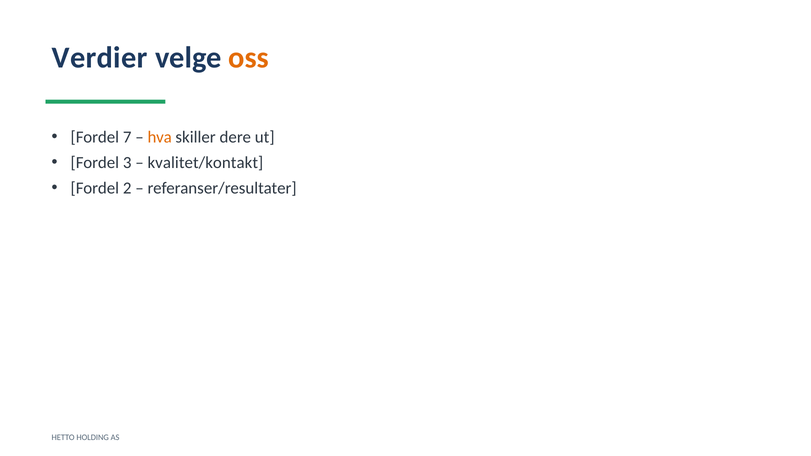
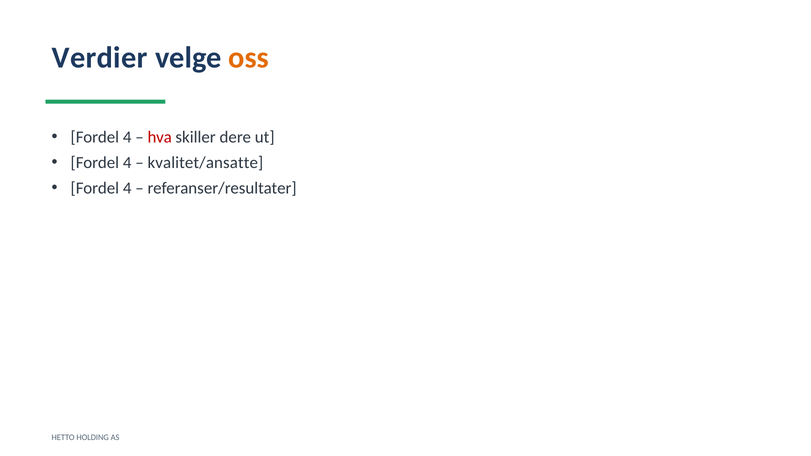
7: 7 -> 4 (127, 137)
hva colour: orange -> red (160, 137)
3: 3 -> 4 (127, 163)
kvalitet/kontakt: kvalitet/kontakt -> kvalitet/ansatte (205, 163)
2: 2 -> 4 (127, 188)
